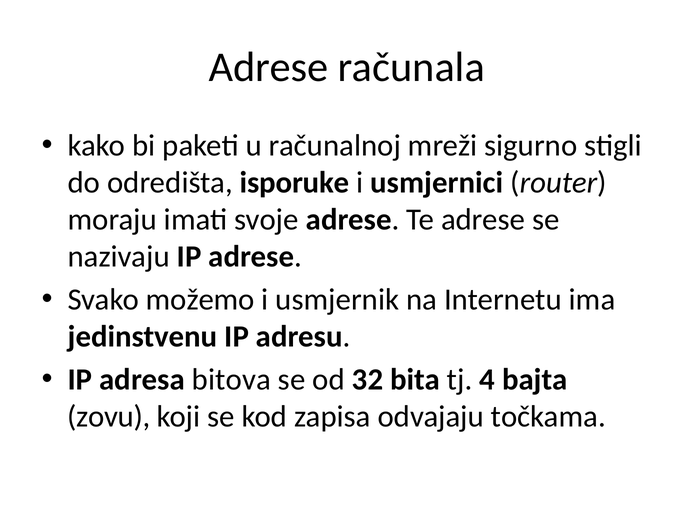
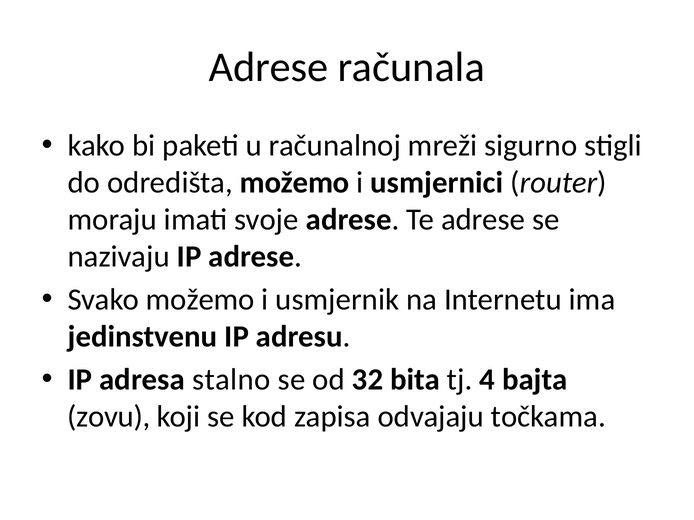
odredišta isporuke: isporuke -> možemo (295, 183)
bitova: bitova -> stalno (231, 380)
